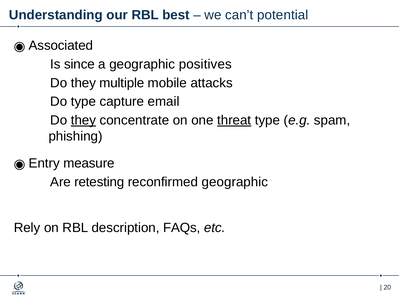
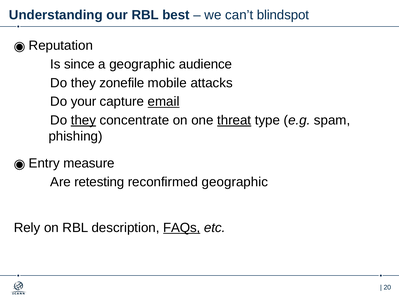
potential: potential -> blindspot (283, 15)
Associated: Associated -> Reputation (61, 45)
positives: positives -> audience (205, 64)
multiple: multiple -> zonefile (122, 83)
Do type: type -> your (83, 102)
email underline: none -> present (164, 102)
FAQs underline: none -> present (182, 228)
